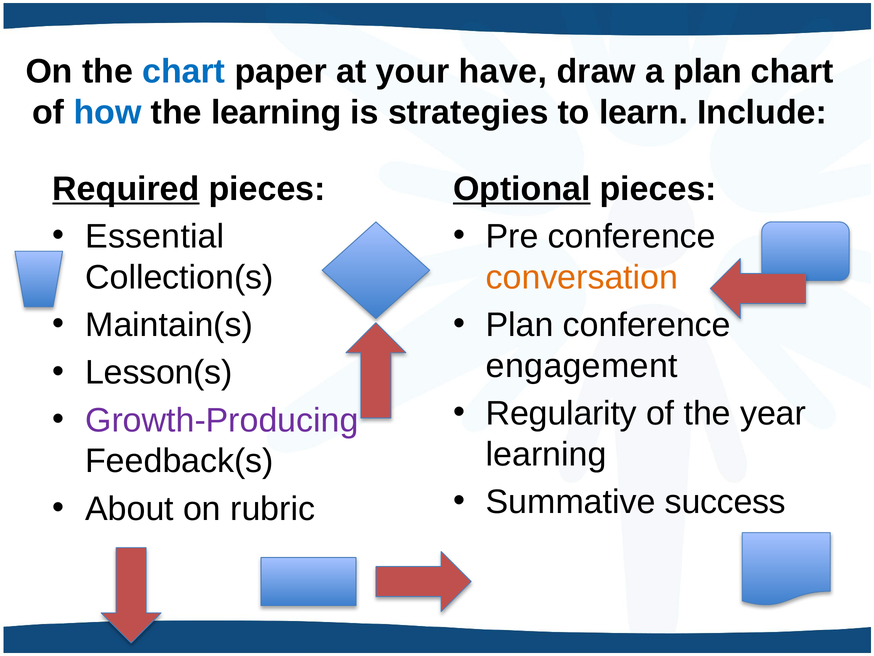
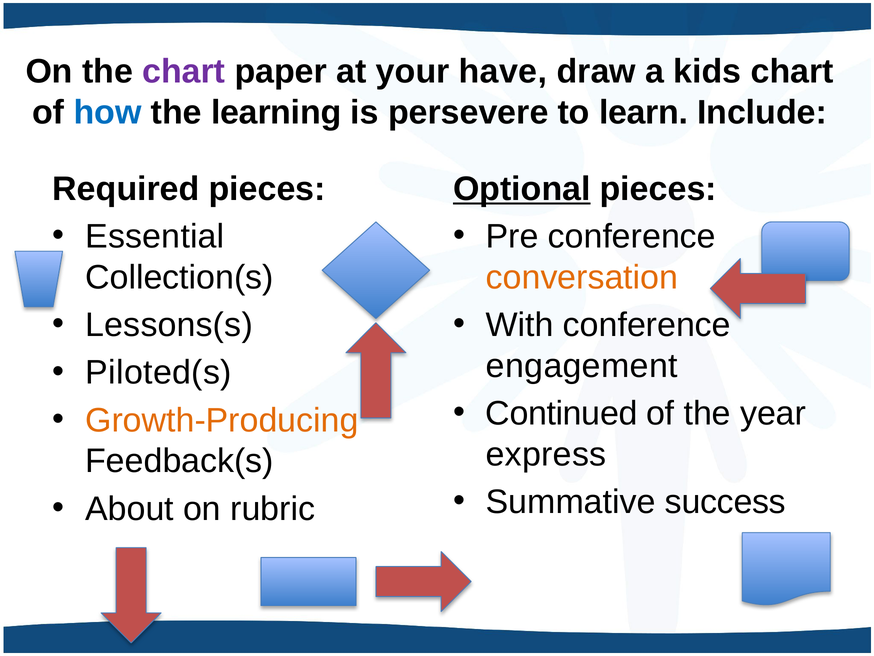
chart colour: blue -> purple (184, 72)
a plan: plan -> kids (707, 72)
strategies: strategies -> persevere (468, 112)
Required underline: present -> none (126, 189)
Maintain(s: Maintain(s -> Lessons(s (169, 325)
Plan: Plan -> With (520, 325)
Lesson(s: Lesson(s -> Piloted(s (159, 372)
Regularity: Regularity -> Continued (561, 413)
Growth-Producing colour: purple -> orange (222, 420)
learning: learning -> express (546, 454)
